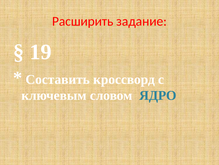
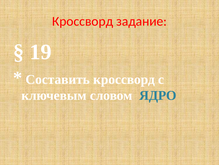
Расширить: Расширить -> Кроссворд (83, 21)
